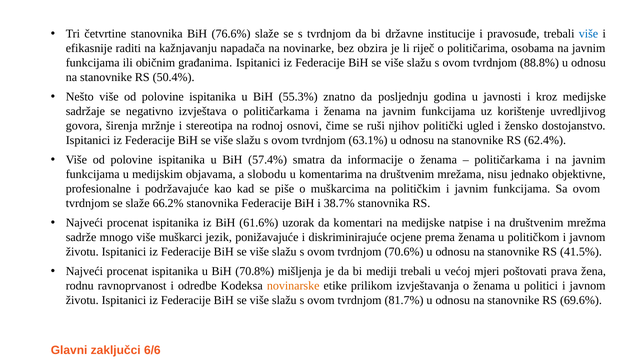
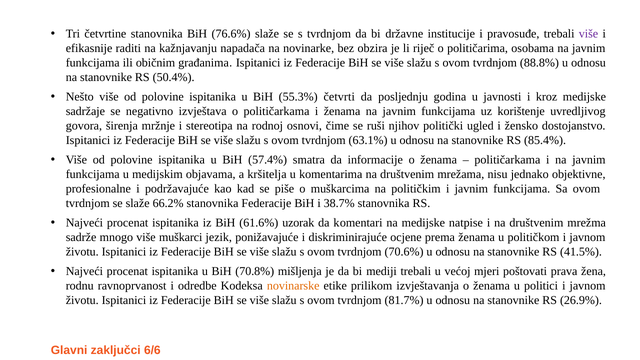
više colour: blue -> purple (589, 34)
znatno: znatno -> četvrti (339, 97)
62.4%: 62.4% -> 85.4% (545, 140)
slobodu: slobodu -> kršitelja (267, 174)
69.6%: 69.6% -> 26.9% (581, 300)
